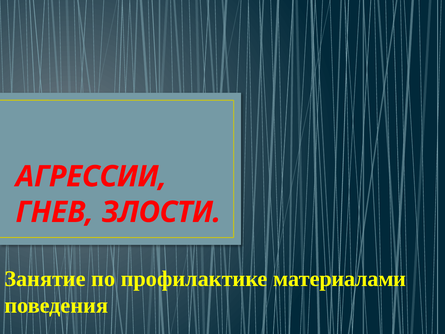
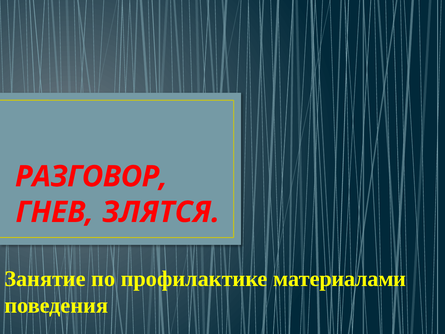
АГРЕССИИ: АГРЕССИИ -> РАЗГОВОР (91, 176)
ЗЛОСТИ: ЗЛОСТИ -> ЗЛЯТСЯ (161, 212)
